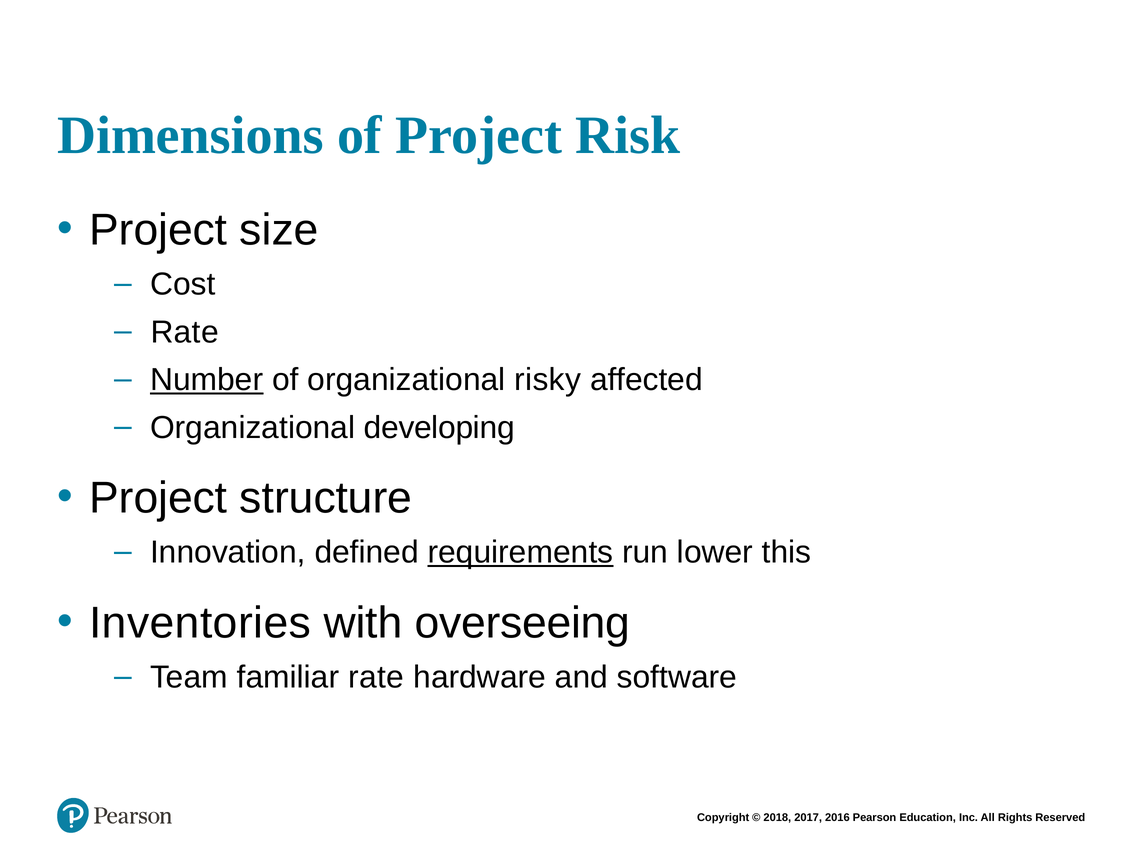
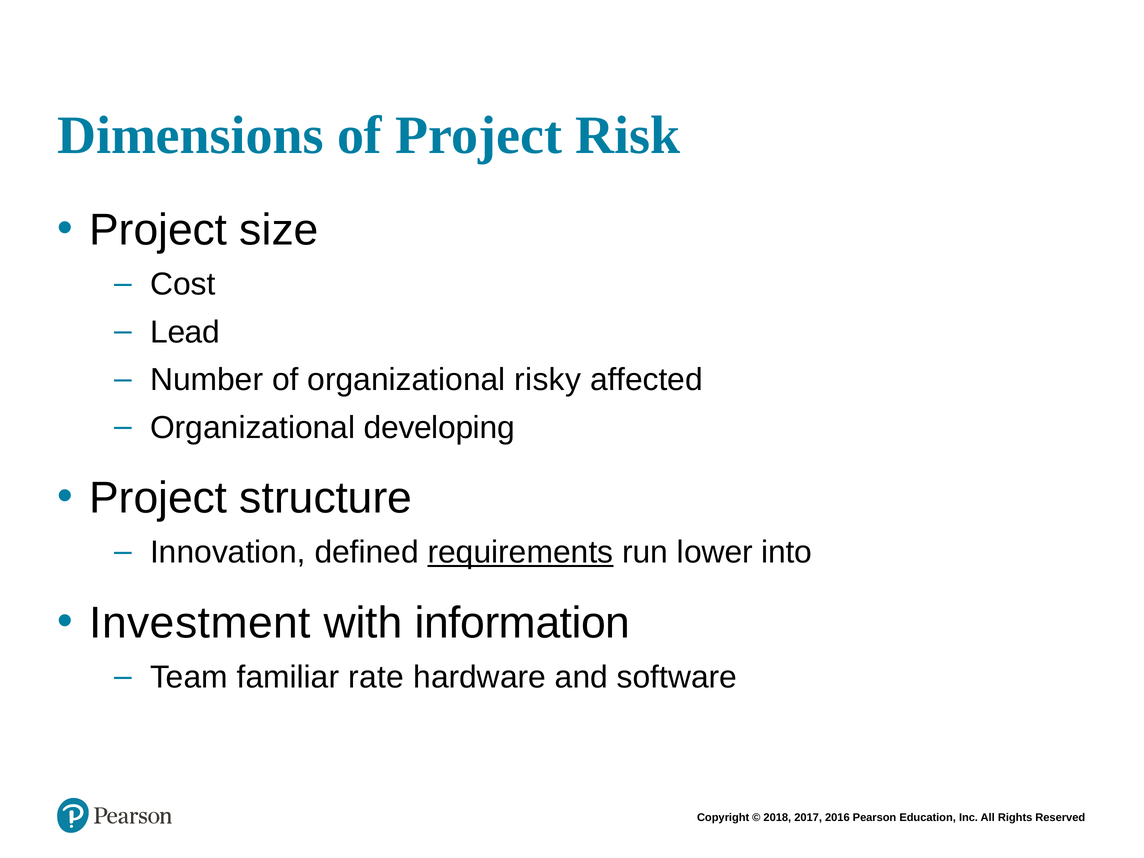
Rate: Rate -> Lead (185, 332)
Number underline: present -> none (207, 380)
this: this -> into (787, 552)
Inventories: Inventories -> Investment (200, 623)
overseeing: overseeing -> information (522, 623)
